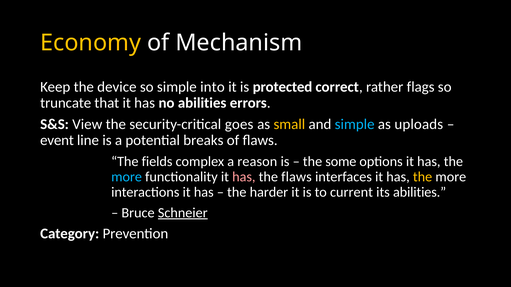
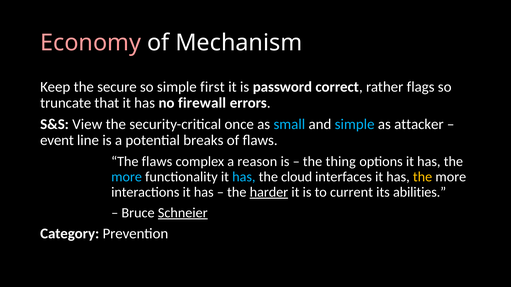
Economy colour: yellow -> pink (91, 43)
device: device -> secure (117, 87)
into: into -> first (212, 87)
protected: protected -> password (282, 87)
no abilities: abilities -> firewall (202, 103)
goes: goes -> once (239, 125)
small colour: yellow -> light blue (289, 125)
uploads: uploads -> attacker (419, 125)
The fields: fields -> flaws (157, 162)
some: some -> thing (341, 162)
has colour: pink -> light blue (244, 177)
the flaws: flaws -> cloud (297, 177)
harder underline: none -> present (269, 192)
